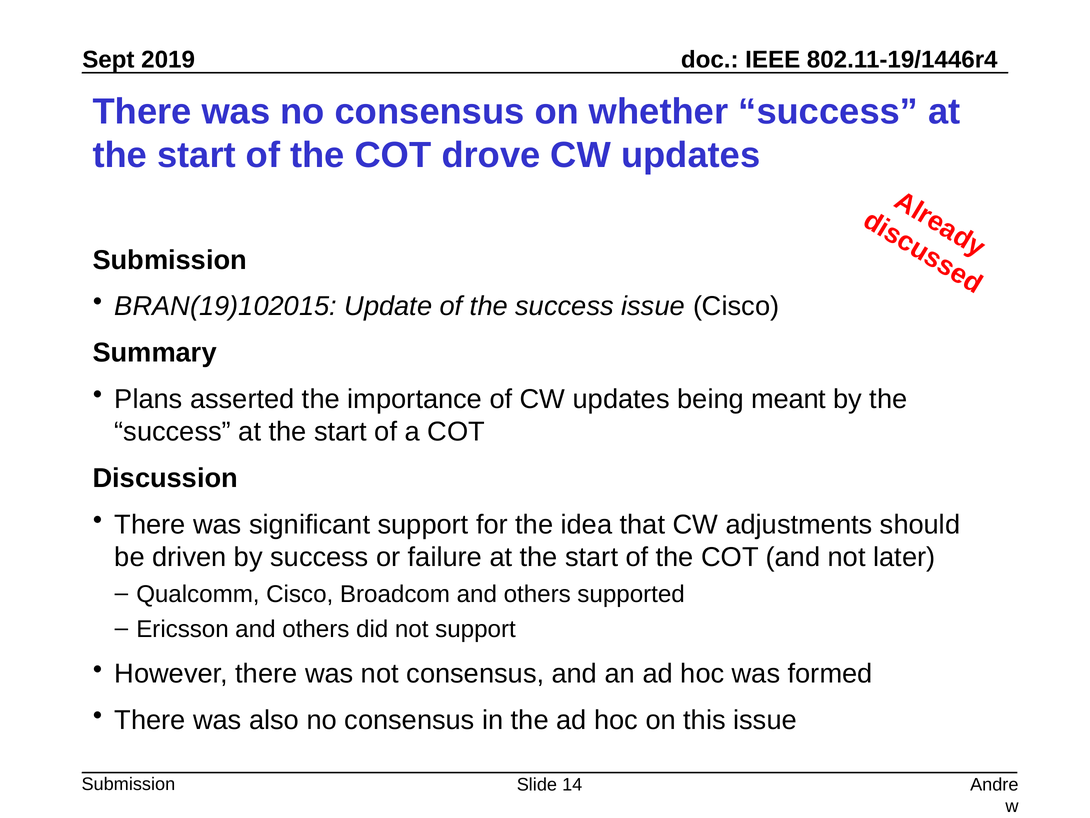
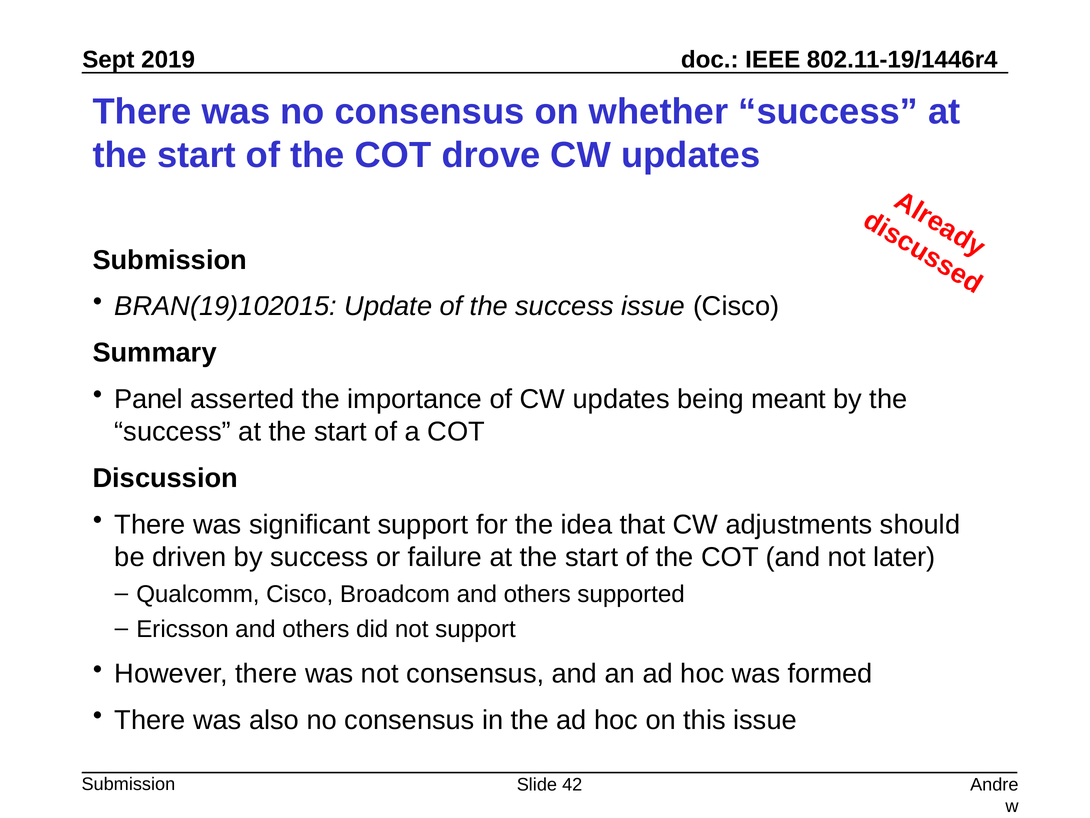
Plans: Plans -> Panel (149, 399)
14: 14 -> 42 (572, 784)
